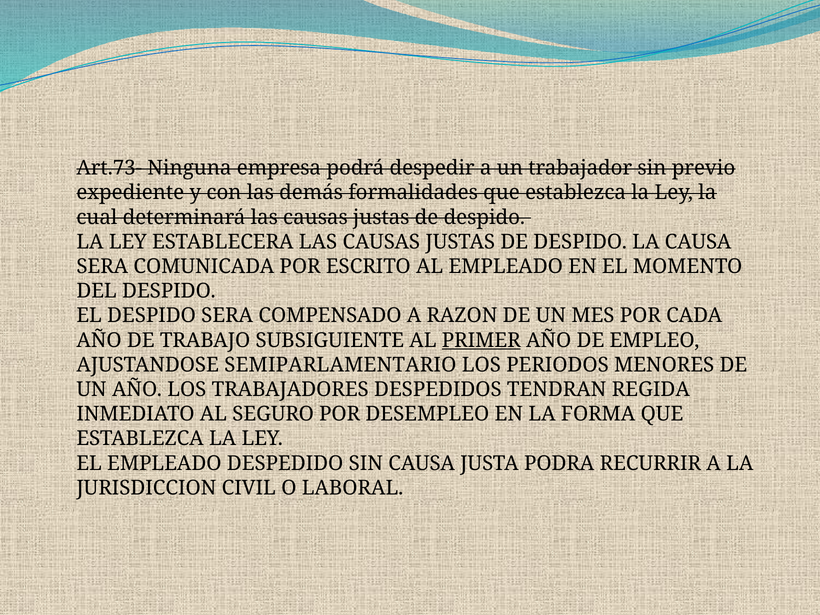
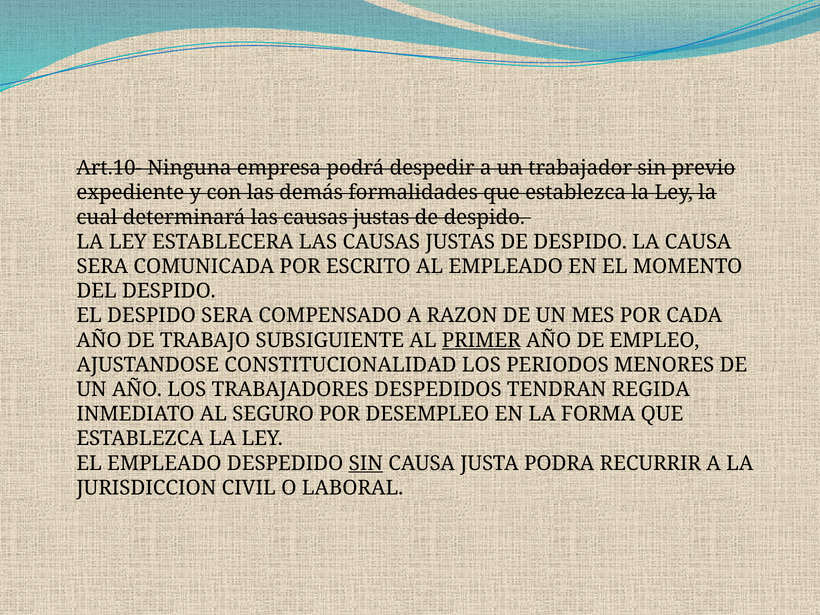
Art.73-: Art.73- -> Art.10- (109, 168)
SEMIPARLAMENTARIO: SEMIPARLAMENTARIO -> CONSTITUCIONALIDAD (340, 365)
SIN underline: none -> present (366, 463)
